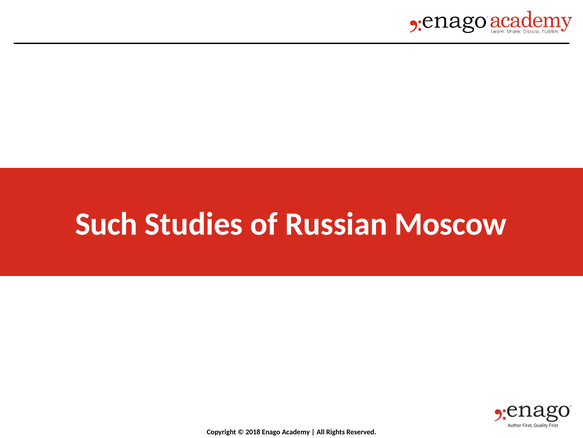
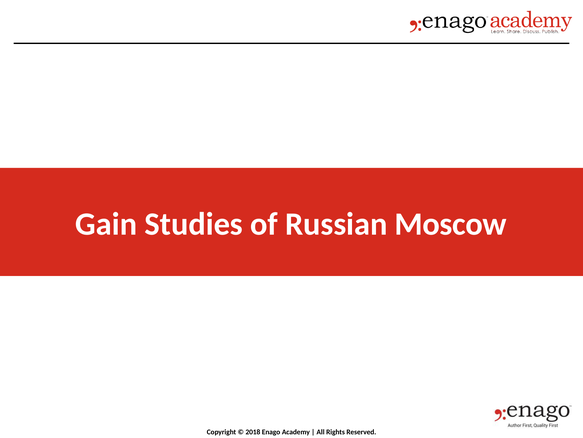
Such: Such -> Gain (106, 224)
